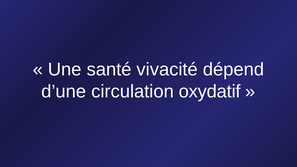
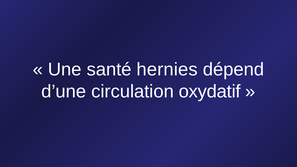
vivacité: vivacité -> hernies (167, 69)
